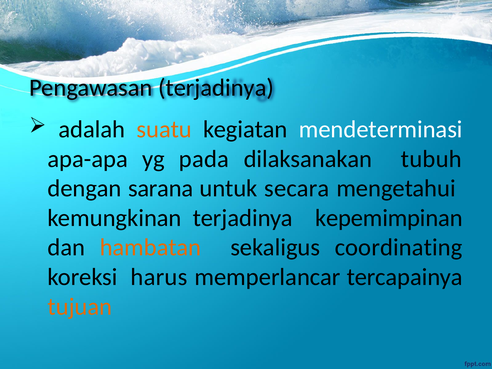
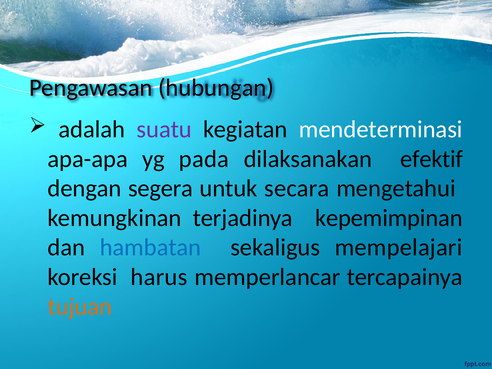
Pengawasan terjadinya: terjadinya -> hubungan (216, 88)
suatu colour: orange -> purple (164, 129)
tubuh: tubuh -> efektif (432, 159)
sarana: sarana -> segera (161, 189)
hambatan colour: orange -> blue (150, 248)
coordinating: coordinating -> mempelajari (399, 248)
